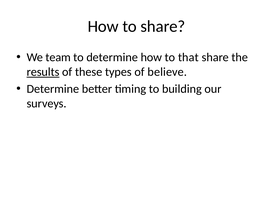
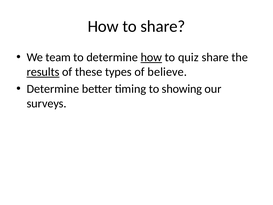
how underline: none -> present (151, 57)
that: that -> quiz (188, 57)
building: building -> showing (182, 89)
